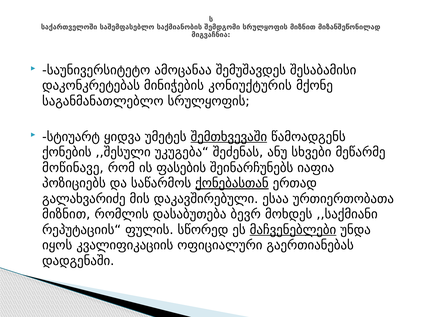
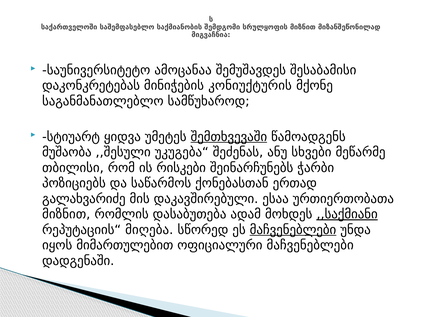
საგანმანათლებლო სრულყოფის: სრულყოფის -> სამწუხაროდ (209, 101)
ქონების: ქონების -> მუშაობა (67, 152)
მოწინავე: მოწინავე -> თბილისი (73, 168)
ფასების: ფასების -> რისკები (181, 168)
იაფია: იაფია -> ჭარბი (316, 168)
ქონებასთან underline: present -> none (232, 183)
ბევრ: ბევრ -> ადამ (246, 214)
,,საქმიანი underline: none -> present (347, 214)
ფულის: ფულის -> მიღება (149, 229)
კვალიფიკაციის: კვალიფიკაციის -> მიმართულებით (125, 245)
ოფიციალური გაერთიანებას: გაერთიანებას -> მაჩვენებლები (310, 245)
